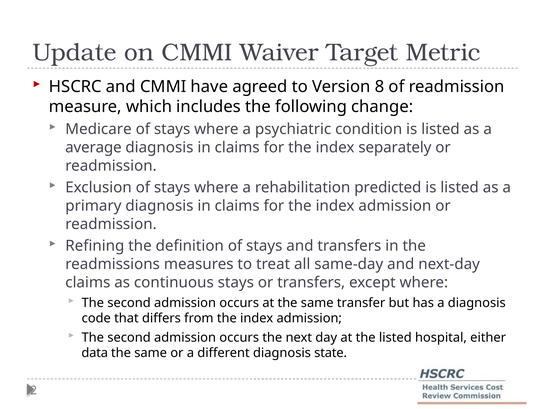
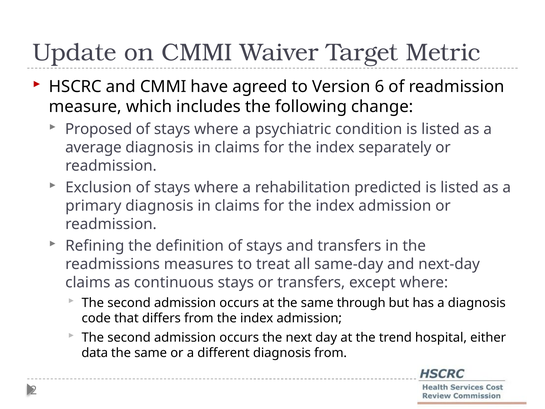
8: 8 -> 6 (380, 87)
Medicare: Medicare -> Proposed (99, 129)
transfer: transfer -> through (361, 303)
the listed: listed -> trend (395, 337)
diagnosis state: state -> from (331, 353)
